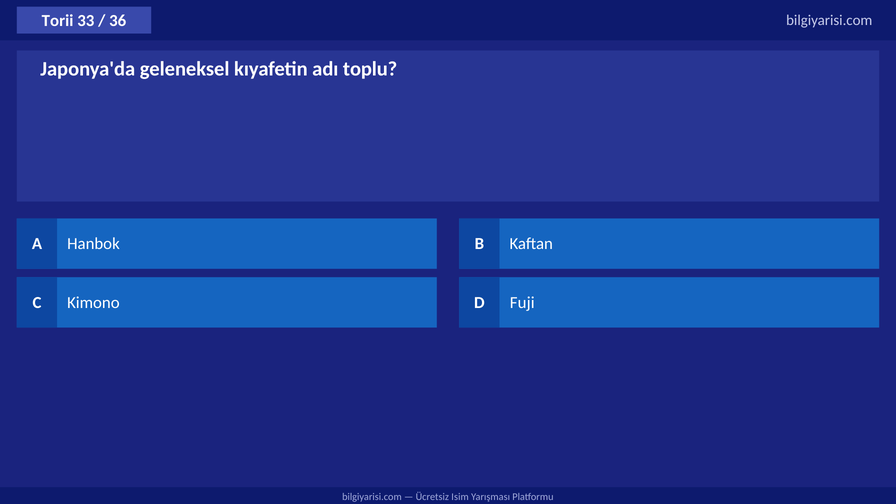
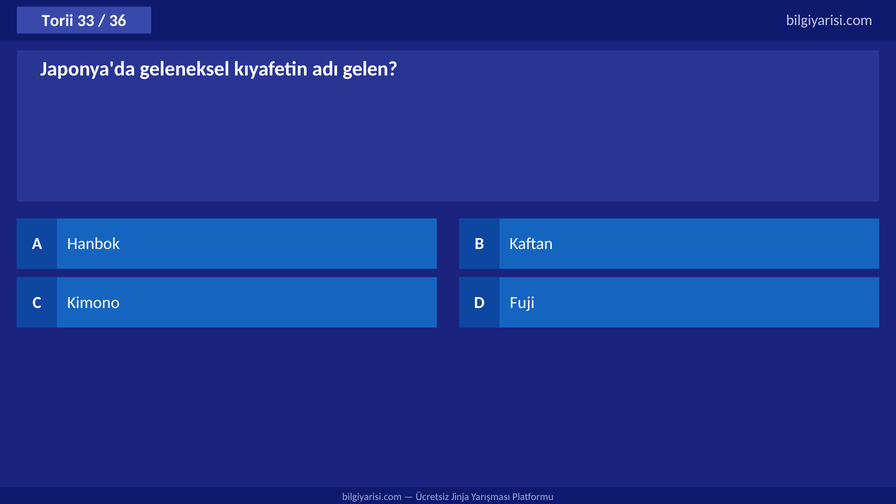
toplu: toplu -> gelen (370, 69)
Isim: Isim -> Jinja (460, 497)
